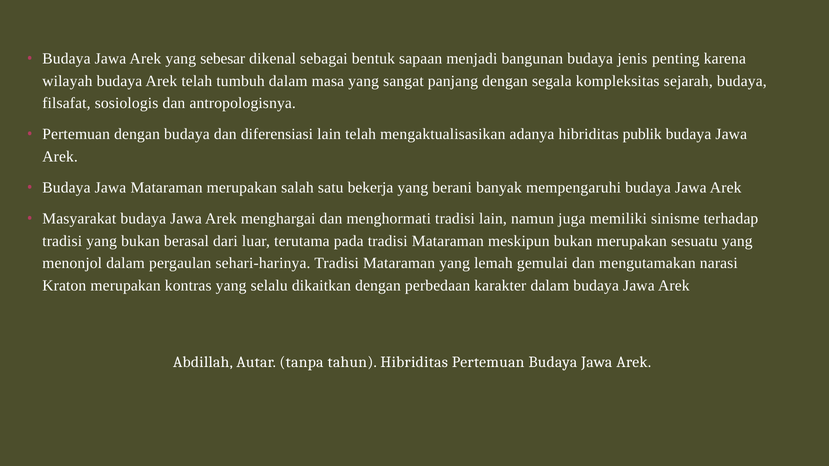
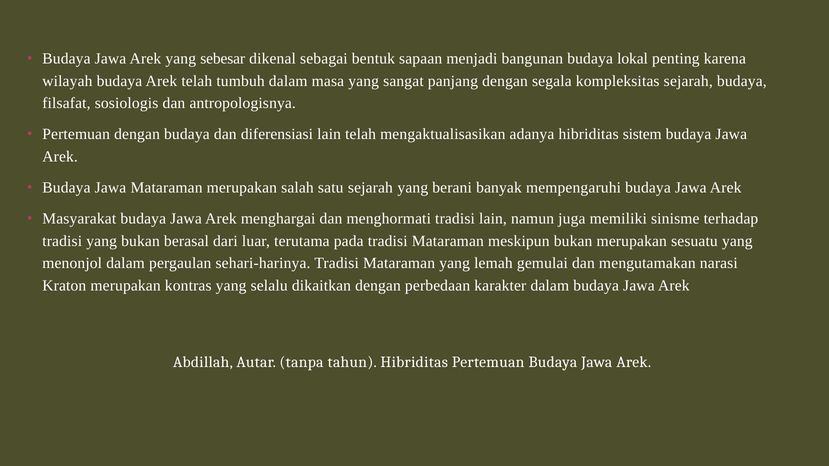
jenis: jenis -> lokal (633, 59)
publik: publik -> sistem (642, 134)
satu bekerja: bekerja -> sejarah (370, 188)
